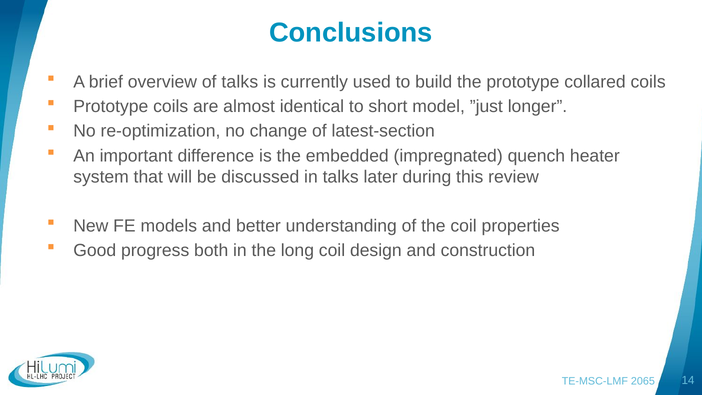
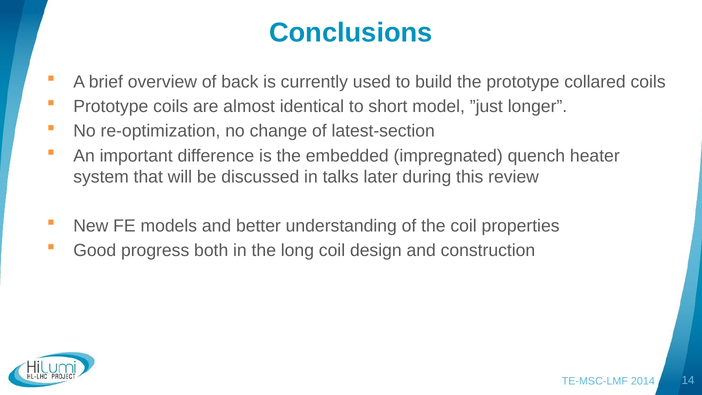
of talks: talks -> back (240, 82)
2065: 2065 -> 2014 (643, 381)
